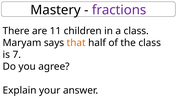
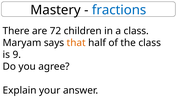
fractions colour: purple -> blue (119, 10)
11: 11 -> 72 (55, 31)
7: 7 -> 9 (17, 55)
